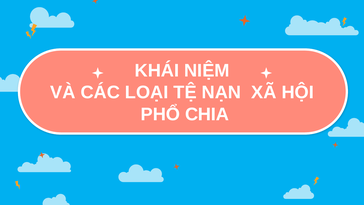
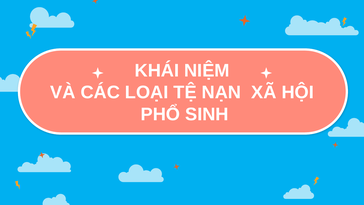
CHIA: CHIA -> SINH (207, 114)
